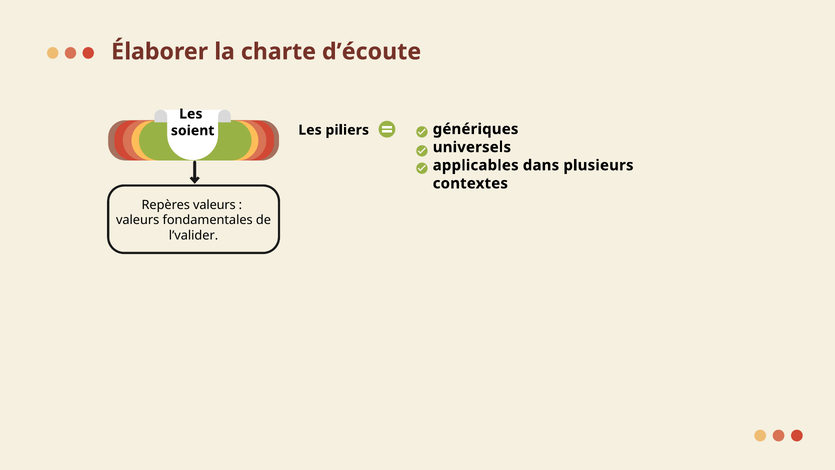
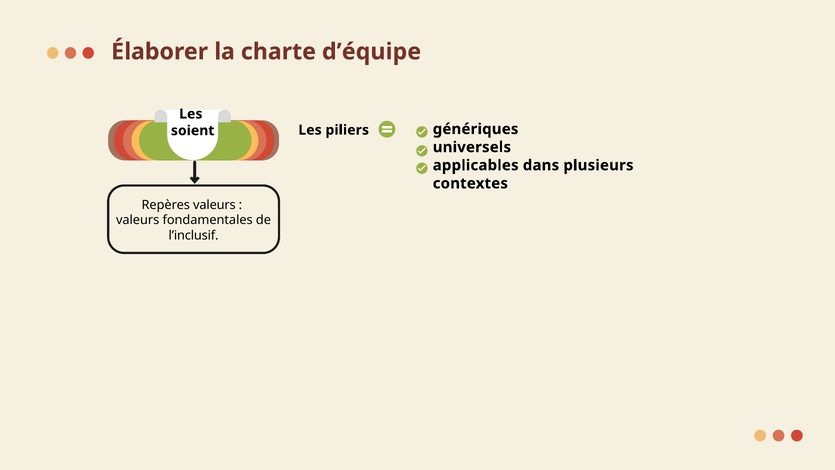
d’écoute: d’écoute -> d’équipe (372, 52)
l’valider: l’valider -> l’inclusif (194, 235)
